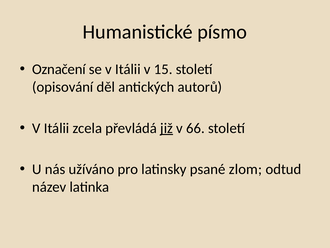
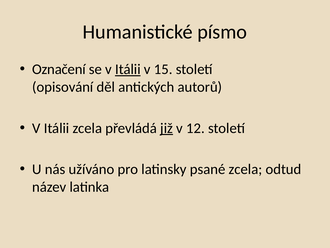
Itálii underline: none -> present (128, 69)
66: 66 -> 12 (195, 128)
psané zlom: zlom -> zcela (245, 169)
